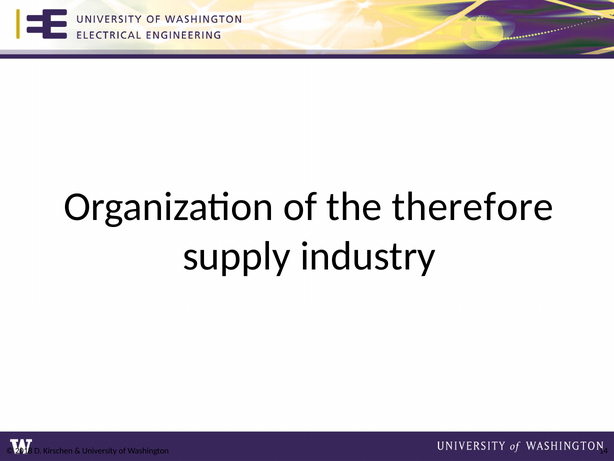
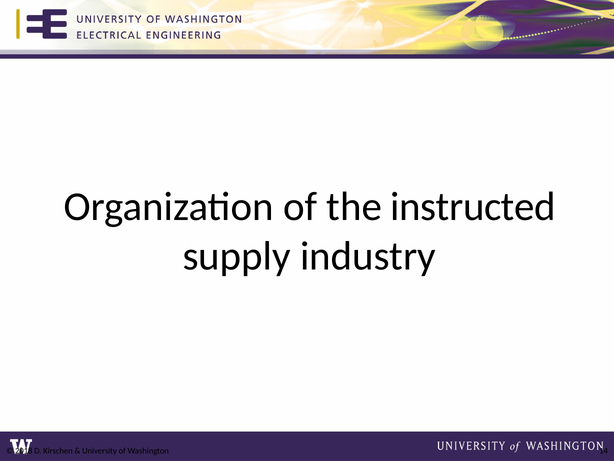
therefore: therefore -> instructed (473, 207)
